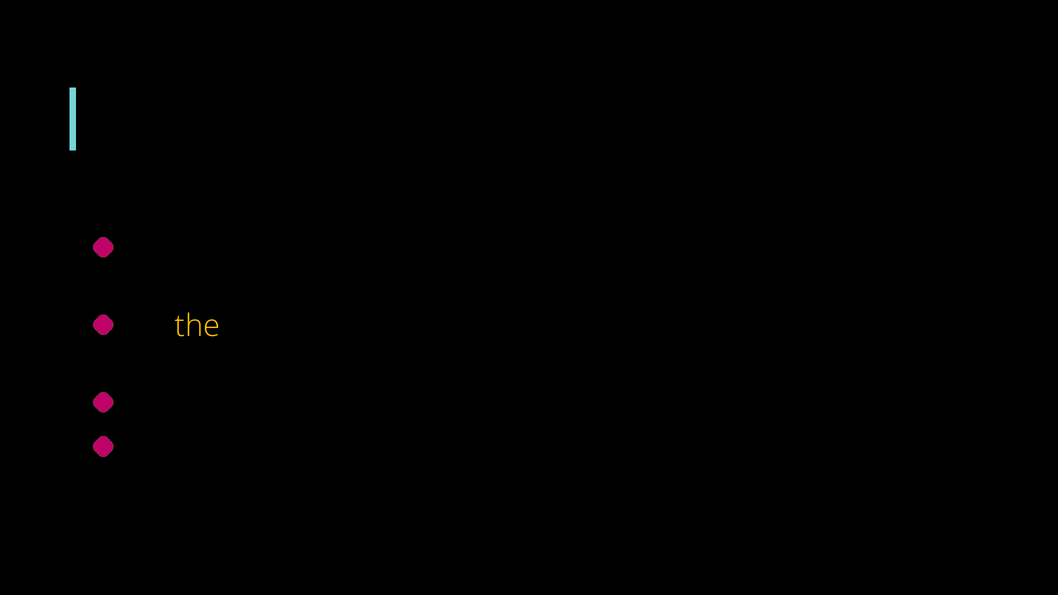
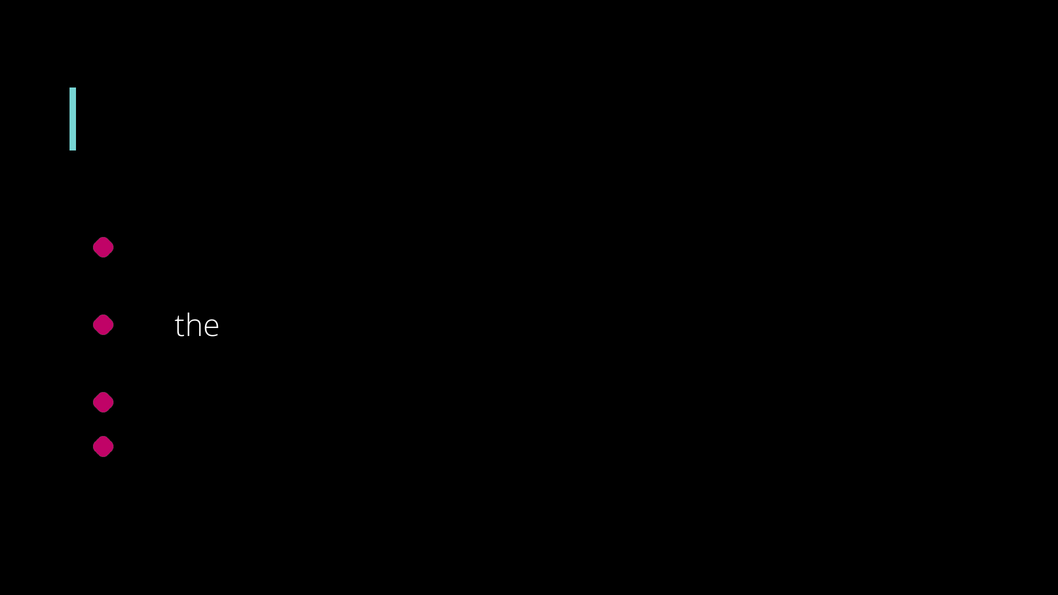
the colour: yellow -> white (198, 326)
